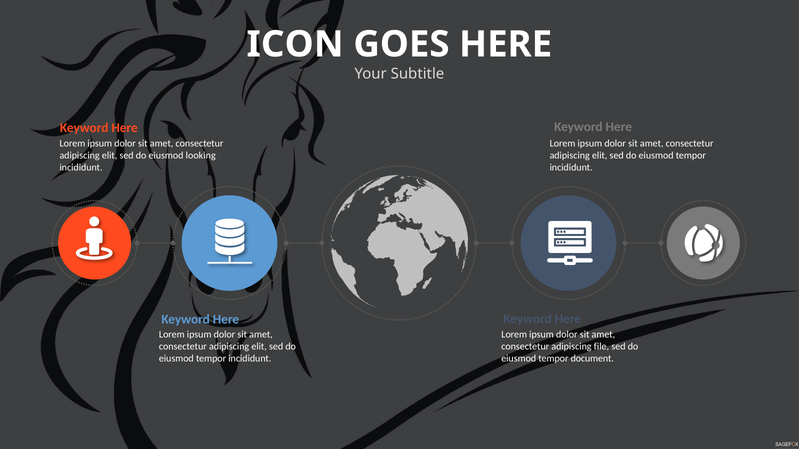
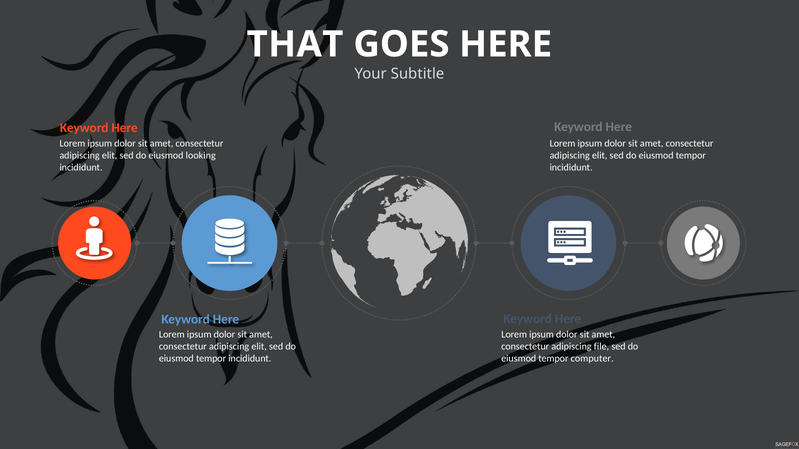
ICON: ICON -> THAT (295, 44)
document: document -> computer (592, 359)
